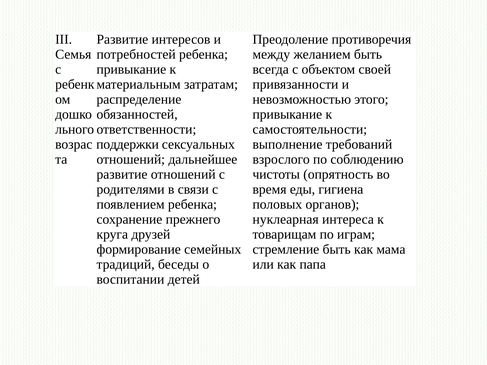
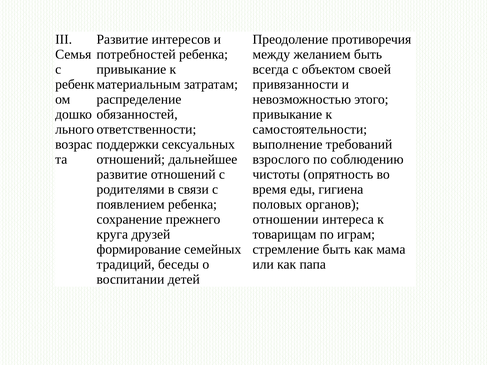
нуклеарная: нуклеарная -> отношении (286, 219)
